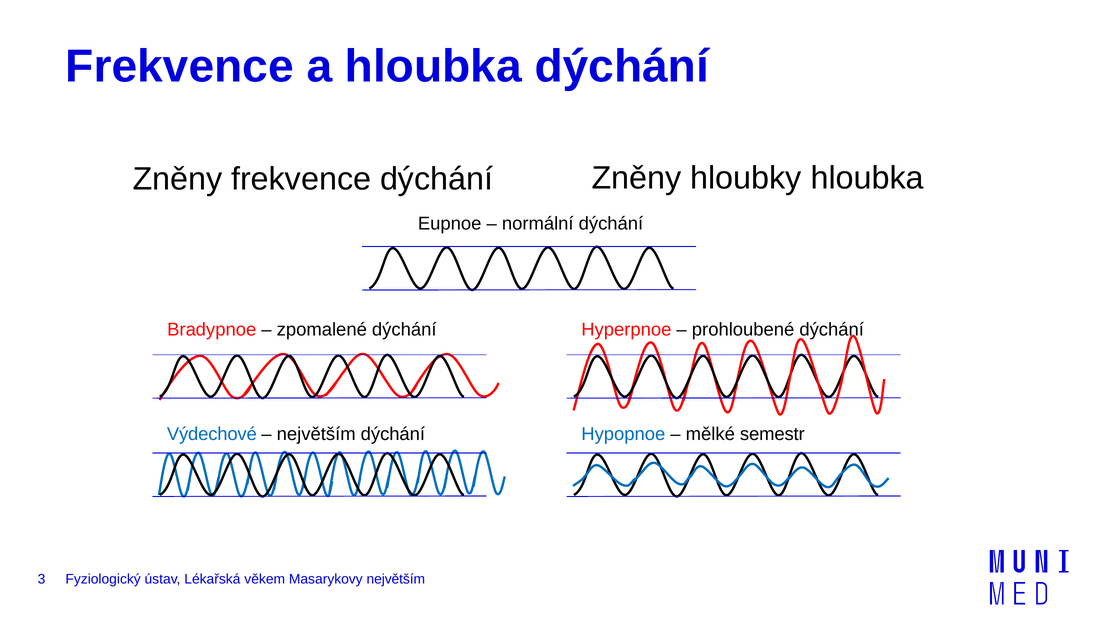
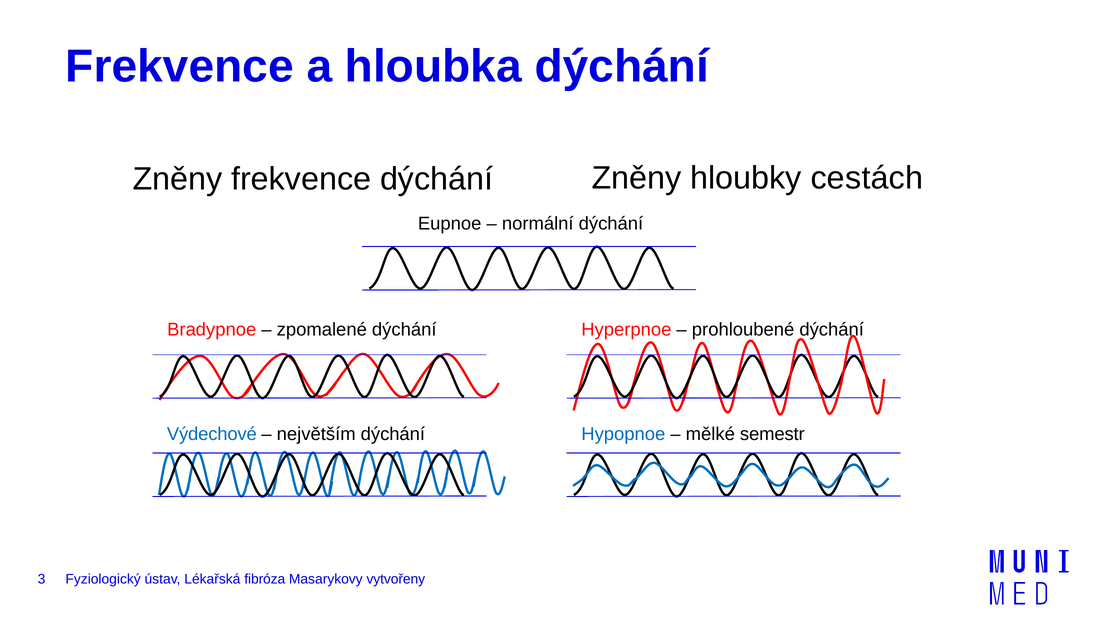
hloubky hloubka: hloubka -> cestách (867, 178)
věkem: věkem -> fibróza (265, 579)
Masarykovy největším: největším -> vytvořeny (396, 579)
